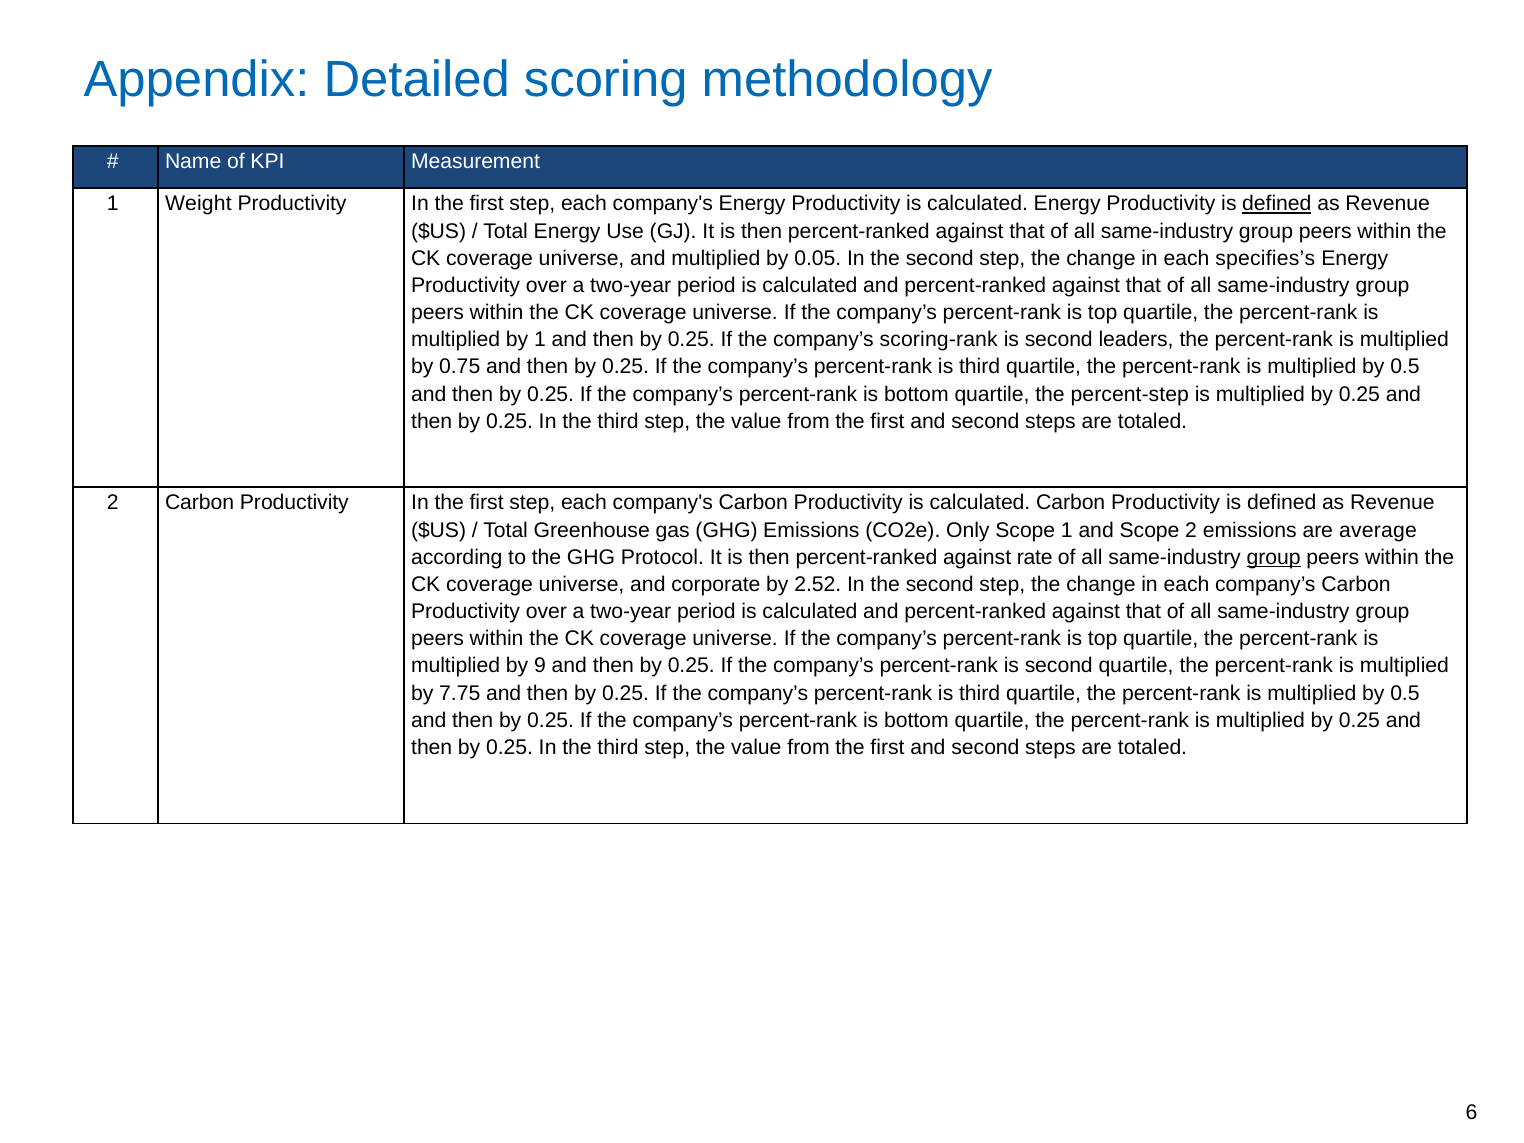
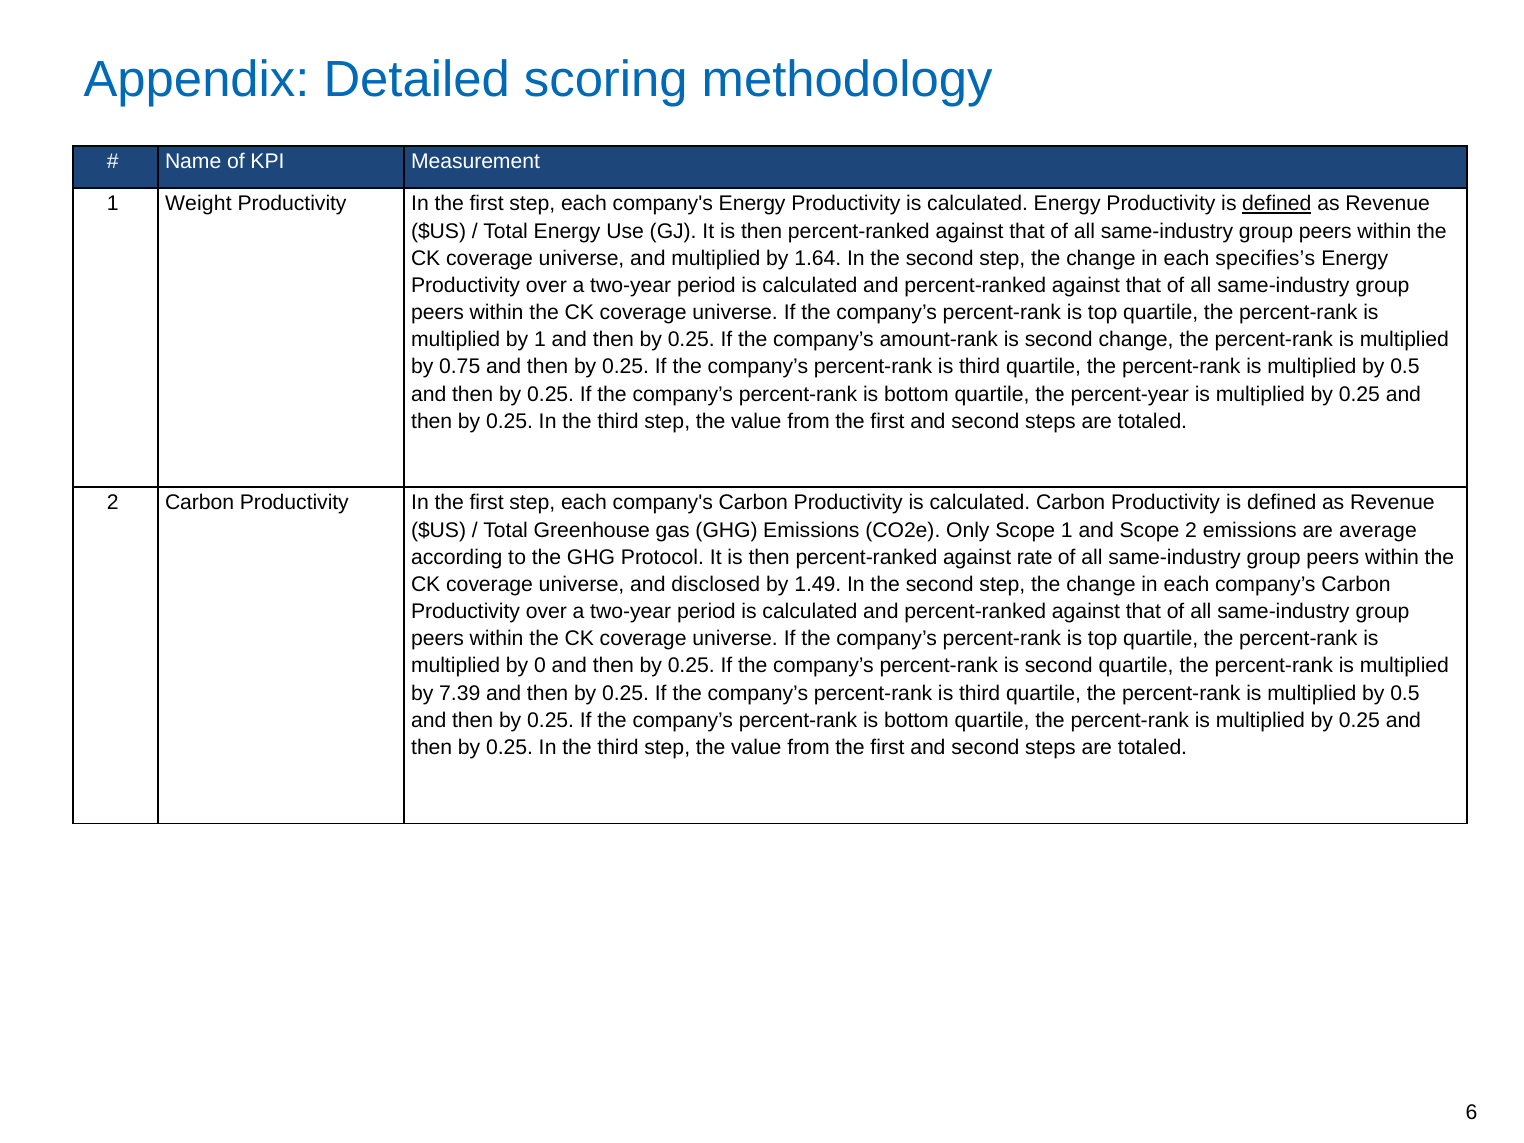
0.05: 0.05 -> 1.64 (818, 258)
scoring‐rank: scoring‐rank -> amount‐rank (939, 340)
second leaders: leaders -> change (1136, 340)
percent‐step: percent‐step -> percent‐year (1130, 394)
group underline: present -> none (1274, 557)
corporate: corporate -> disclosed (716, 584)
2.52: 2.52 -> 1.49 (818, 584)
9: 9 -> 0 (540, 666)
7.75: 7.75 -> 7.39 (460, 693)
